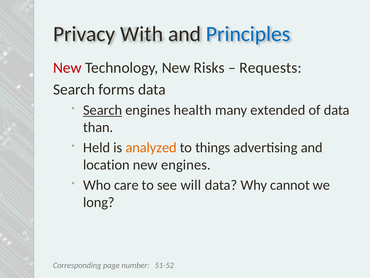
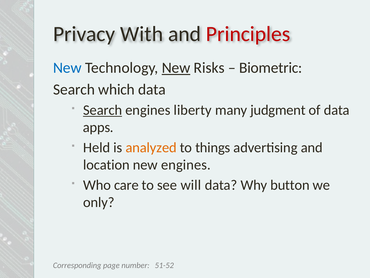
Principles colour: blue -> red (248, 34)
New colour: red -> blue (67, 68)
New underline: none -> present (176, 68)
Requests: Requests -> Biometric (271, 68)
forms: forms -> which (117, 89)
health: health -> liberty (193, 110)
extended: extended -> judgment (278, 110)
than: than -> apps (98, 127)
cannot: cannot -> button (290, 185)
long: long -> only (99, 202)
